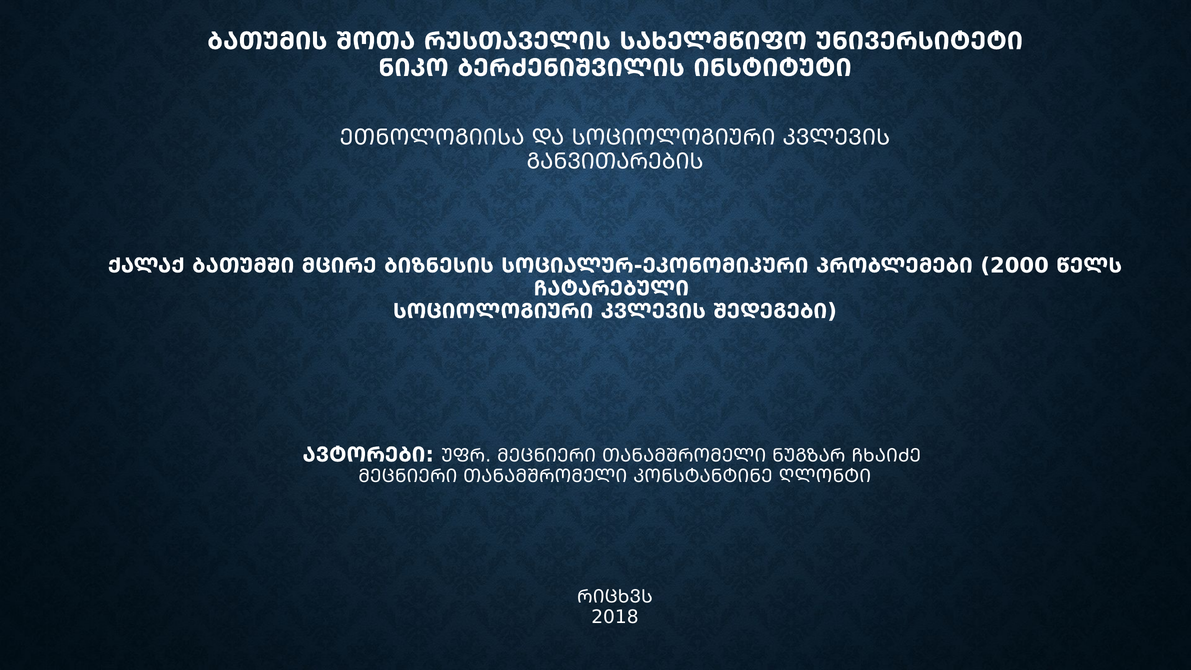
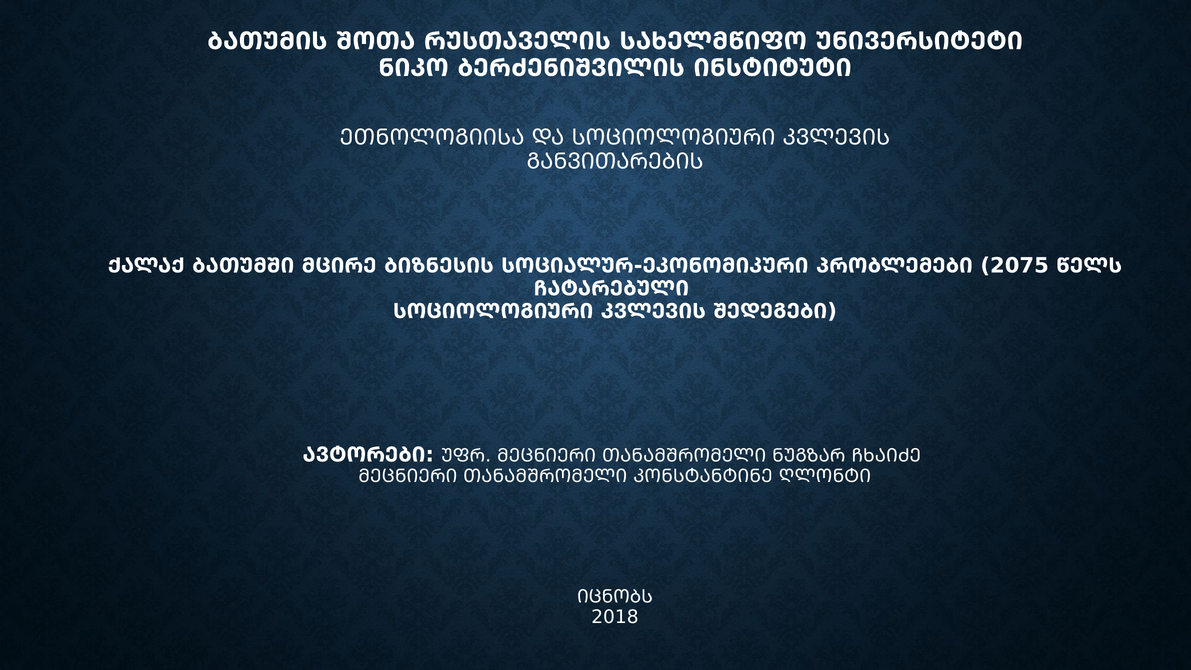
2000: 2000 -> 2075 (1015, 266)
ᲠᲘᲪᲮᲕᲡ: ᲠᲘᲪᲮᲕᲡ -> ᲘᲪᲜᲝᲑᲡ (615, 597)
